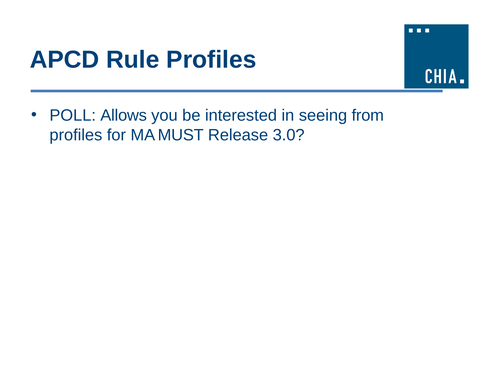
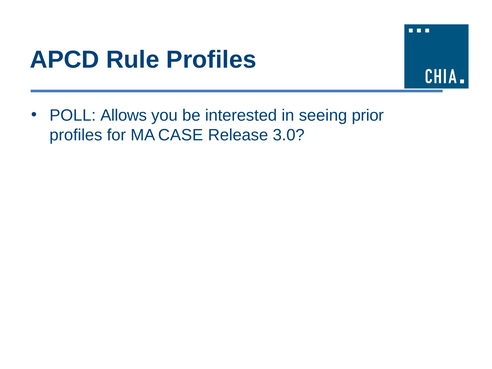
from: from -> prior (368, 115)
MUST: MUST -> CASE (181, 135)
